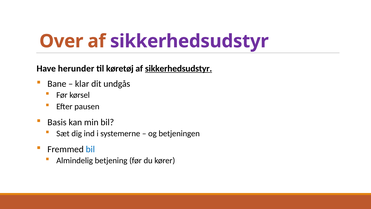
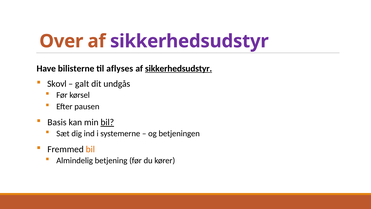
herunder: herunder -> bilisterne (76, 68)
køretøj: køretøj -> aflyses (120, 68)
Bane: Bane -> Skovl (57, 84)
klar: klar -> galt (82, 84)
bil underline: none -> present (107, 122)
bil colour: blue -> orange (90, 149)
